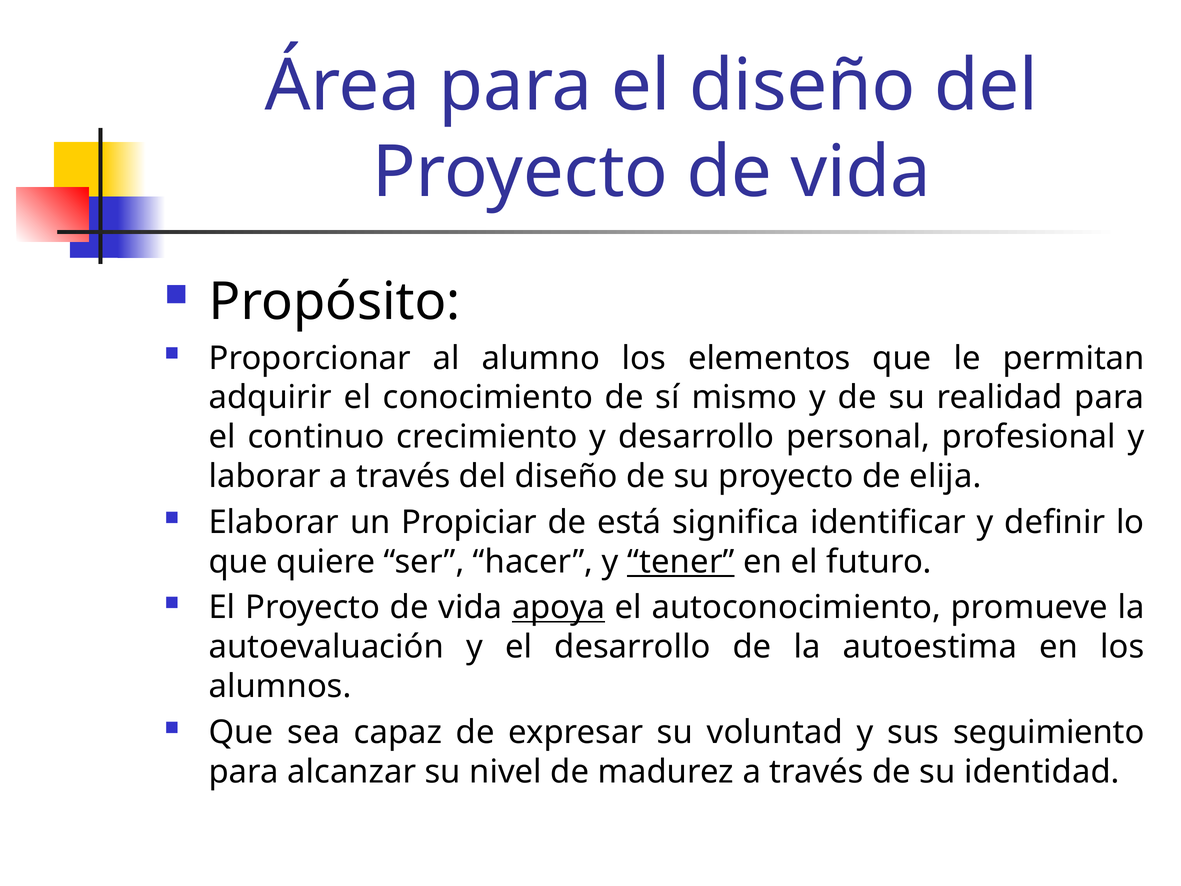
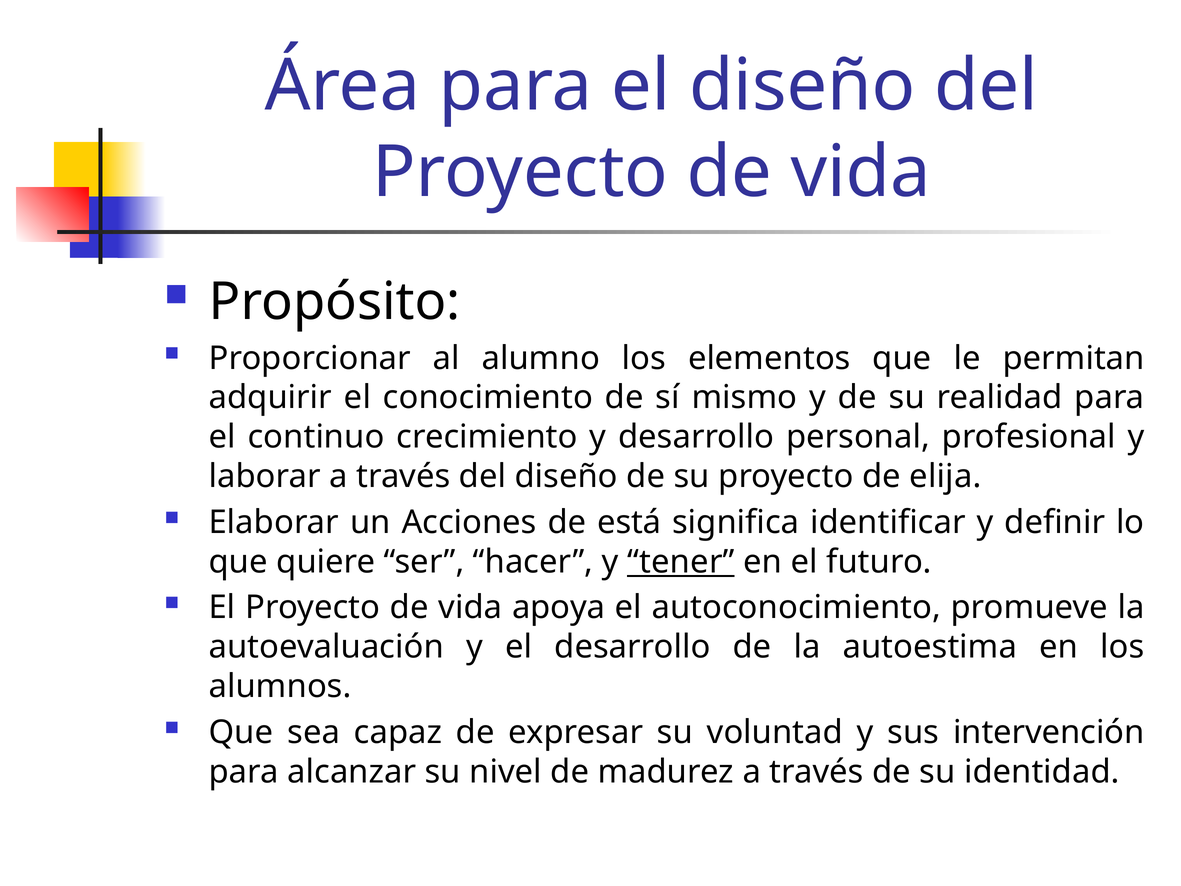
Propiciar: Propiciar -> Acciones (469, 522)
apoya underline: present -> none (559, 607)
seguimiento: seguimiento -> intervención (1049, 732)
